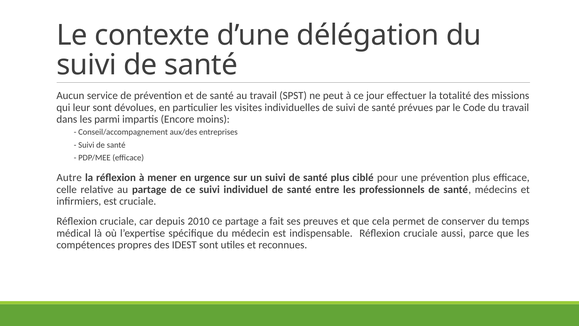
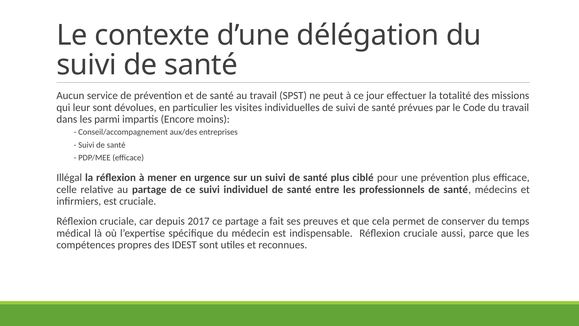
Autre: Autre -> Illégal (69, 178)
2010: 2010 -> 2017 (199, 221)
